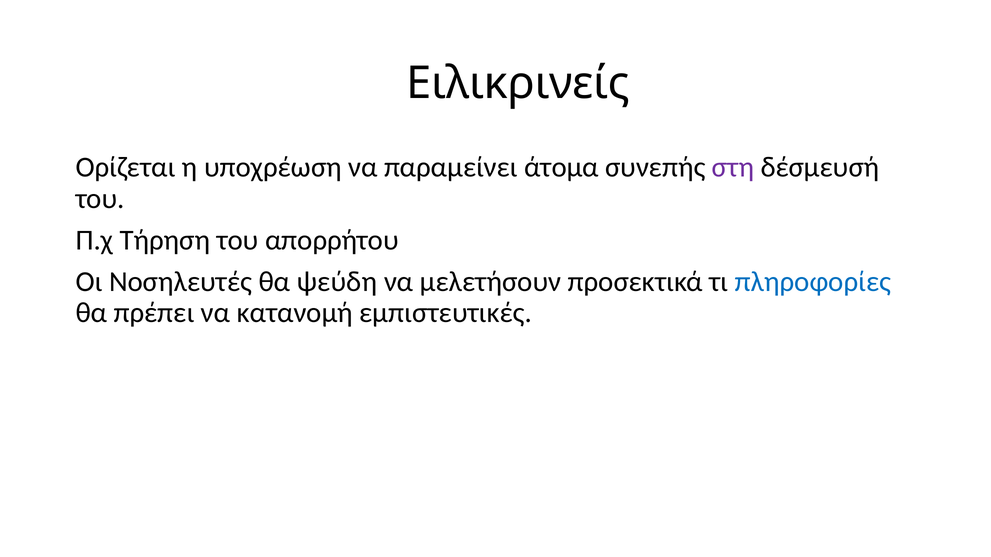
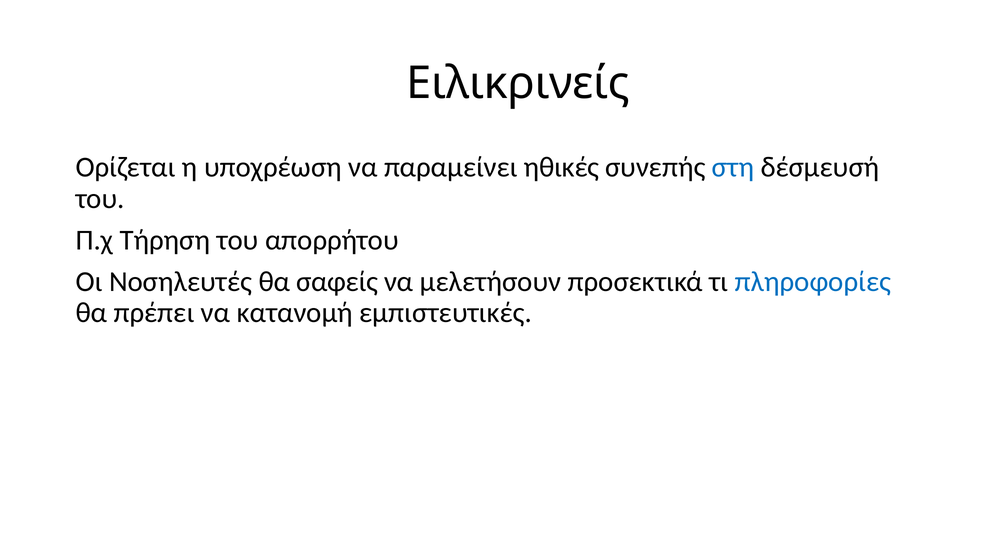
άτομα: άτομα -> ηθικές (562, 168)
στη colour: purple -> blue (733, 168)
ψεύδη: ψεύδη -> σαφείς (337, 282)
